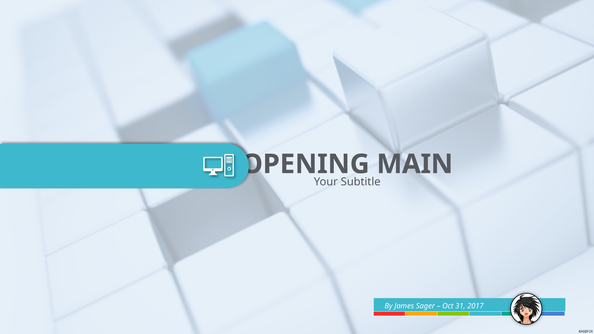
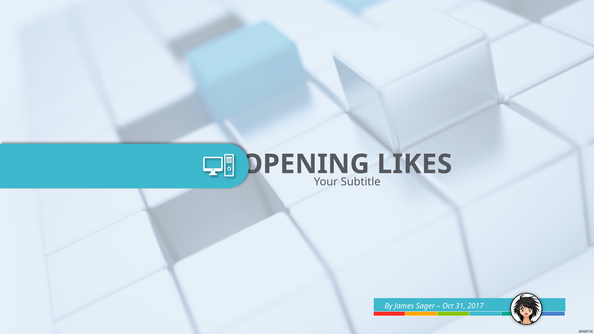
MAIN: MAIN -> LIKES (415, 164)
